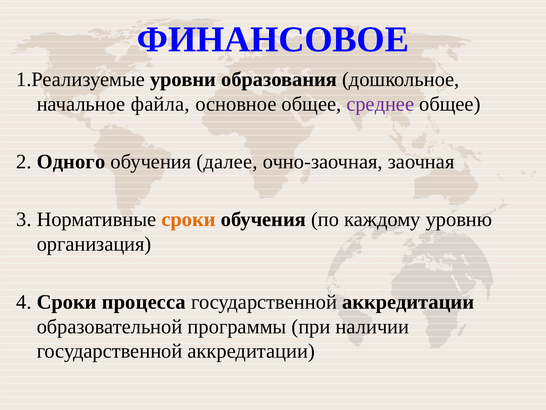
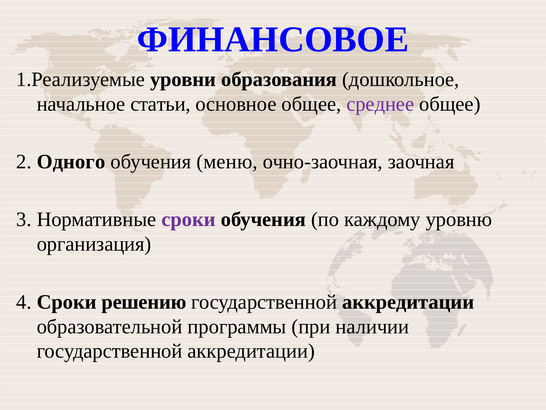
файла: файла -> статьи (160, 104)
далее: далее -> меню (227, 162)
сроки colour: orange -> purple (189, 219)
процесса: процесса -> решению (144, 302)
